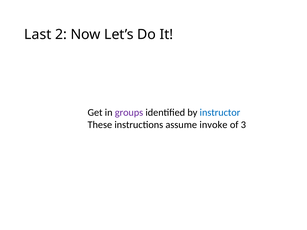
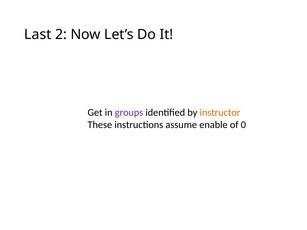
instructor colour: blue -> orange (220, 113)
invoke: invoke -> enable (213, 125)
3: 3 -> 0 (243, 125)
